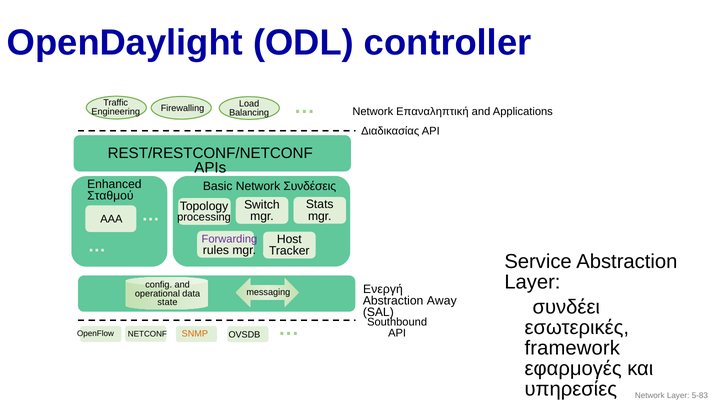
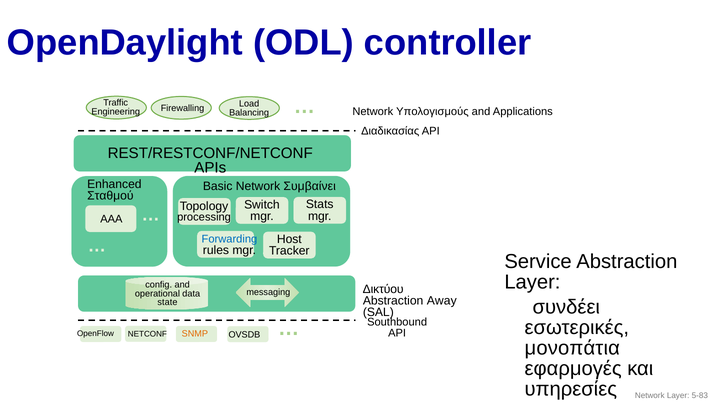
Επαναληπτική: Επαναληπτική -> Υπολογισμούς (432, 112)
Συνδέσεις: Συνδέσεις -> Συμβαίνει (310, 186)
Forwarding colour: purple -> blue (229, 239)
Ενεργή: Ενεργή -> Δικτύου (383, 289)
framework: framework -> μονοπάτια (572, 348)
